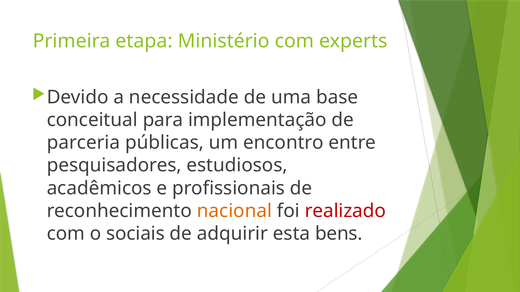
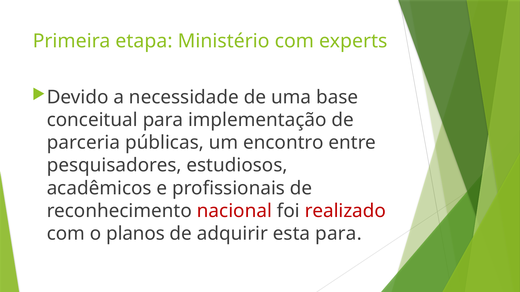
nacional colour: orange -> red (234, 211)
sociais: sociais -> planos (136, 234)
esta bens: bens -> para (339, 234)
